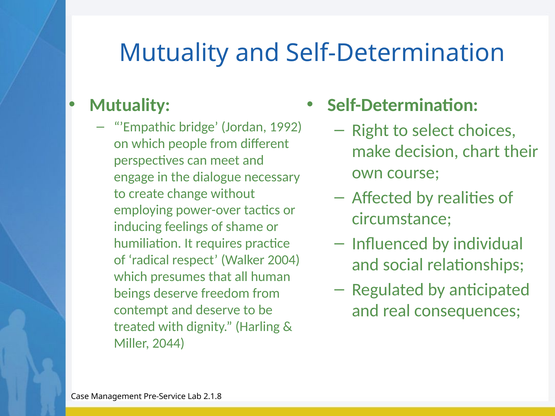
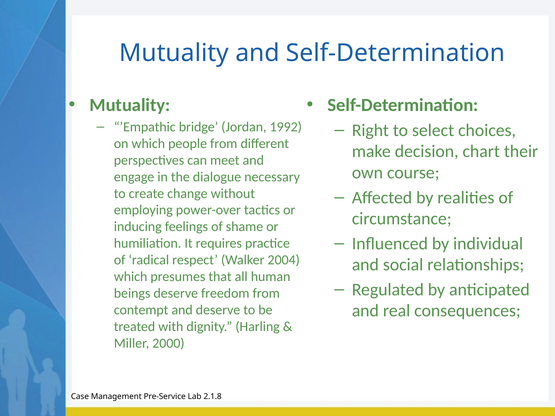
2044: 2044 -> 2000 (168, 343)
